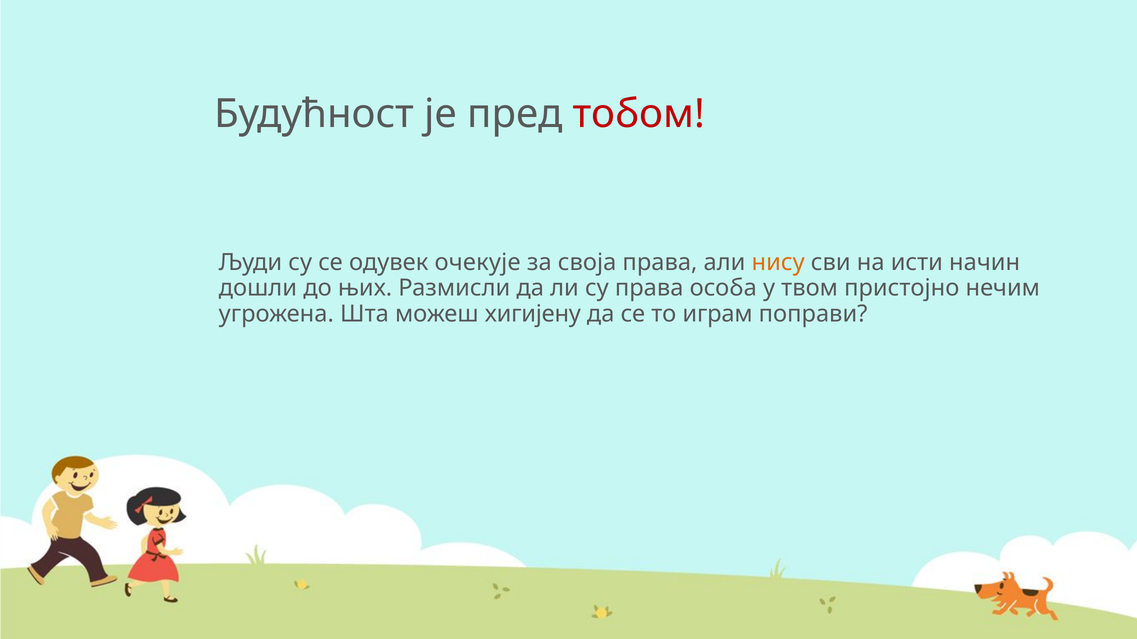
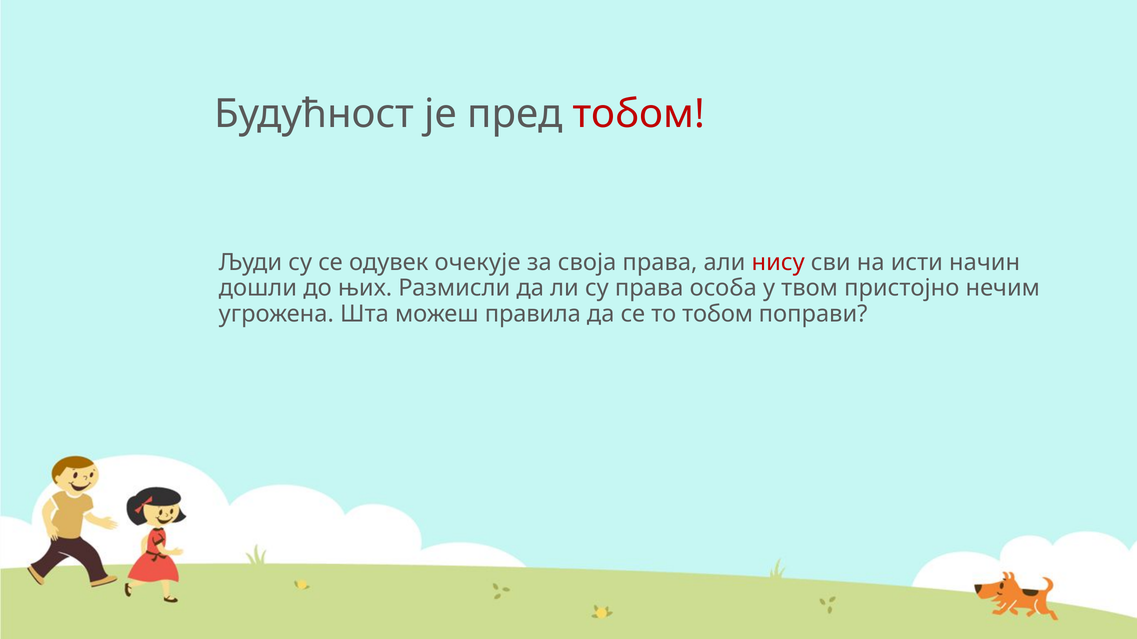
нису colour: orange -> red (778, 263)
хигијену: хигијену -> правила (533, 314)
то играм: играм -> тобом (718, 314)
